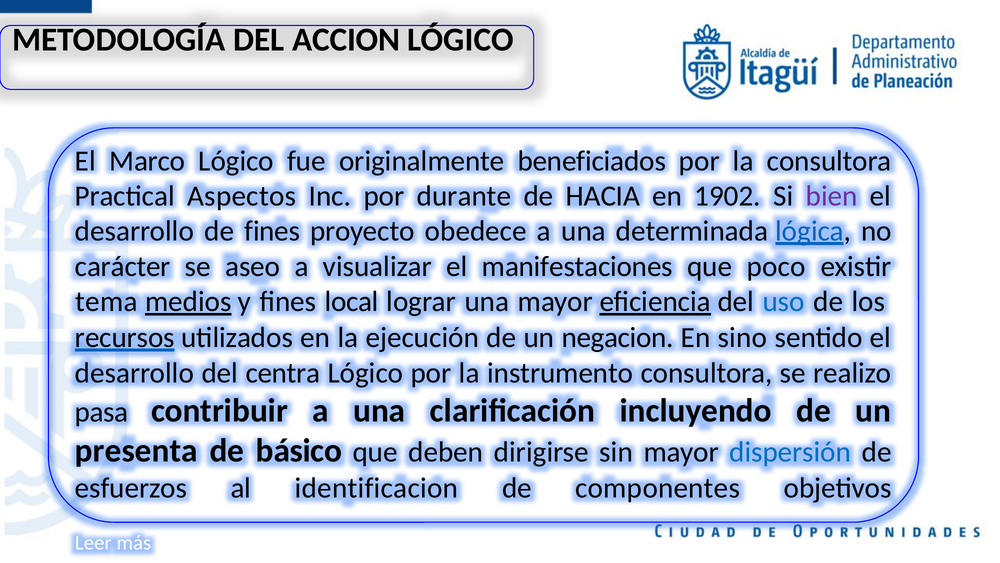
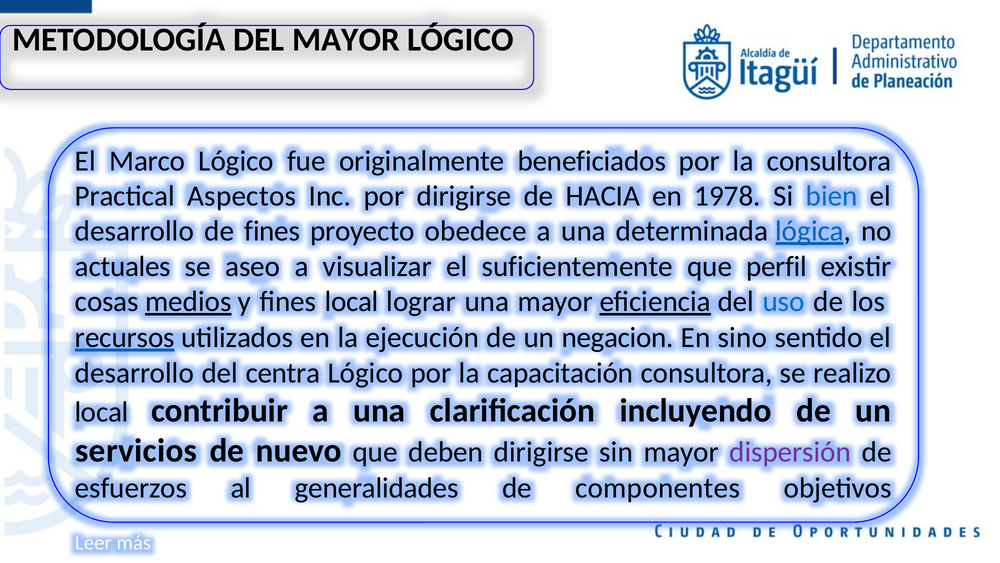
DEL ACCION: ACCION -> MAYOR (346, 40)
por durante: durante -> dirigirse (464, 196)
1902: 1902 -> 1978 (728, 196)
bien colour: purple -> blue (832, 196)
carácter: carácter -> actuales (123, 266)
manifestaciones: manifestaciones -> suficientemente (577, 266)
poco: poco -> perfil (777, 266)
tema: tema -> cosas (107, 301)
instrumento: instrumento -> capacitación (560, 373)
pasa: pasa -> local (101, 412)
presenta: presenta -> servicios (136, 451)
básico: básico -> nuevo (299, 451)
dispersión colour: blue -> purple (790, 452)
identificacion: identificacion -> generalidades (377, 488)
